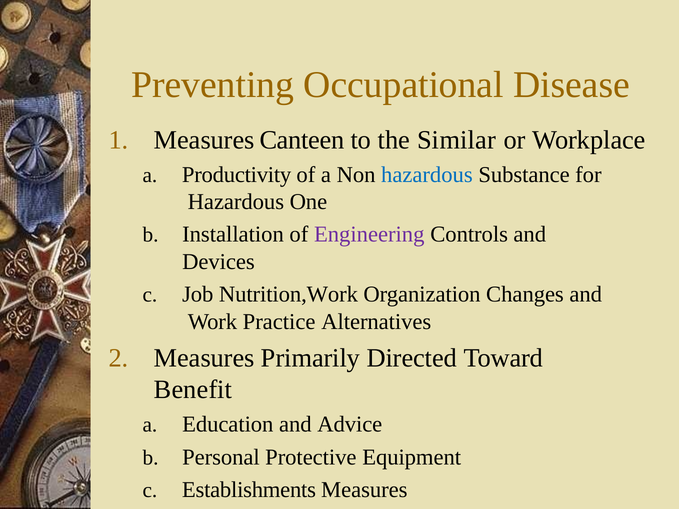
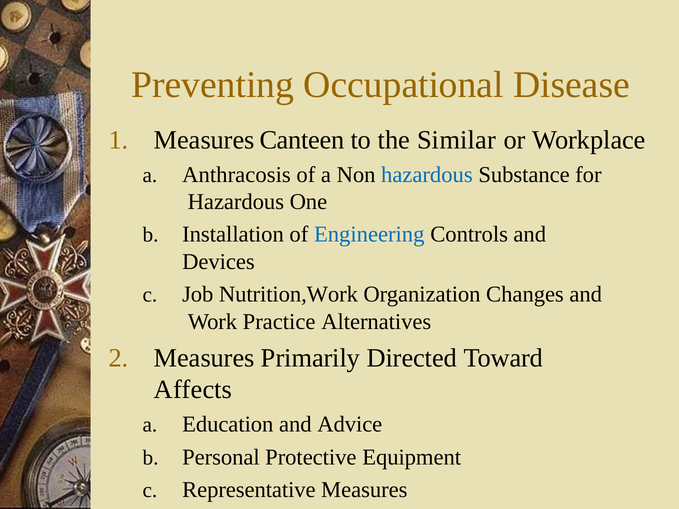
Productivity: Productivity -> Anthracosis (236, 175)
Engineering colour: purple -> blue (369, 235)
Benefit: Benefit -> Affects (193, 390)
Establishments: Establishments -> Representative (249, 490)
